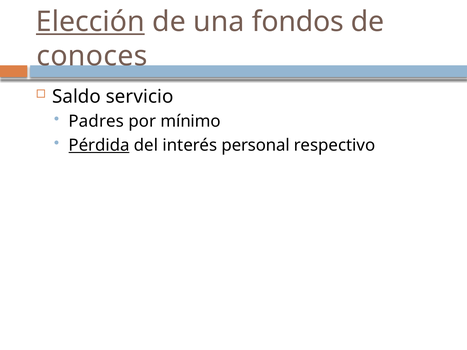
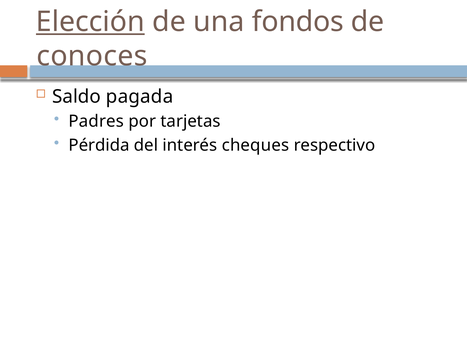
servicio: servicio -> pagada (140, 97)
mínimo: mínimo -> tarjetas (191, 121)
Pérdida underline: present -> none (99, 145)
personal: personal -> cheques (255, 145)
